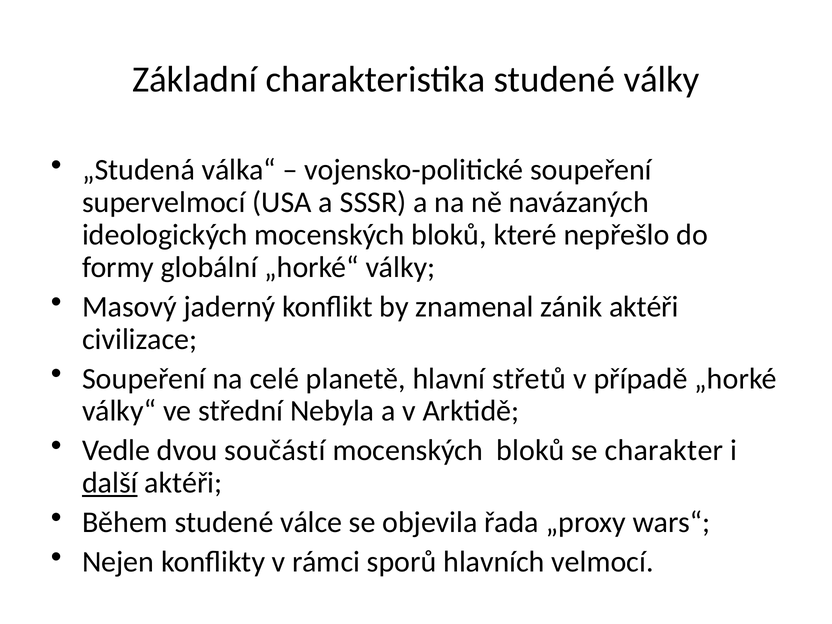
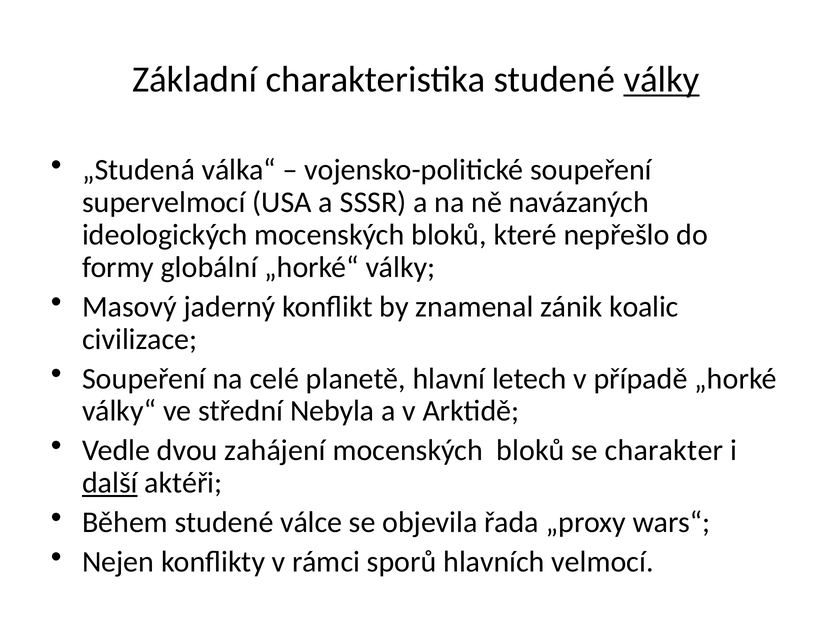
války underline: none -> present (662, 80)
zánik aktéři: aktéři -> koalic (644, 307)
střetů: střetů -> letech (529, 379)
součástí: součástí -> zahájení (275, 451)
